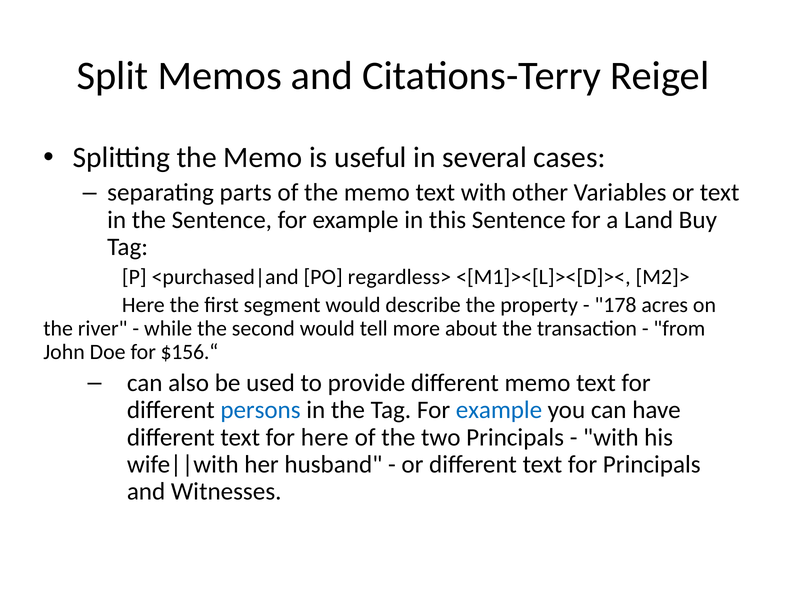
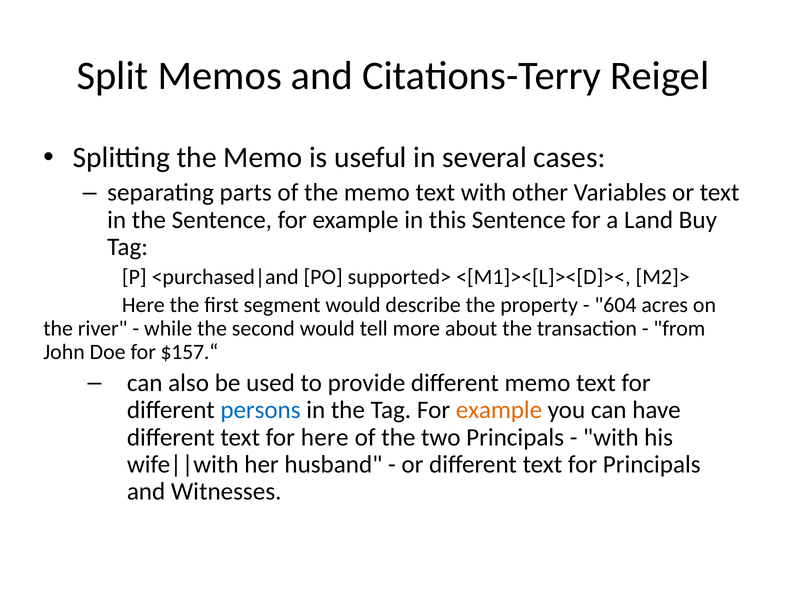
regardless>: regardless> -> supported> (399, 276)
178: 178 -> 604 (616, 304)
$156.“: $156.“ -> $157.“ (189, 352)
example colour: blue -> orange (499, 410)
